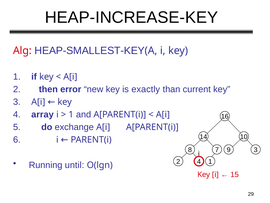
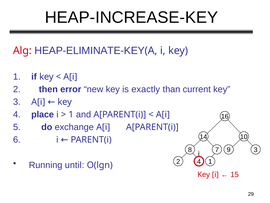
HEAP-SMALLEST-KEY: HEAP-SMALLEST-KEY -> HEAP-ELIMINATE-KEY (90, 50)
array: array -> place (43, 114)
